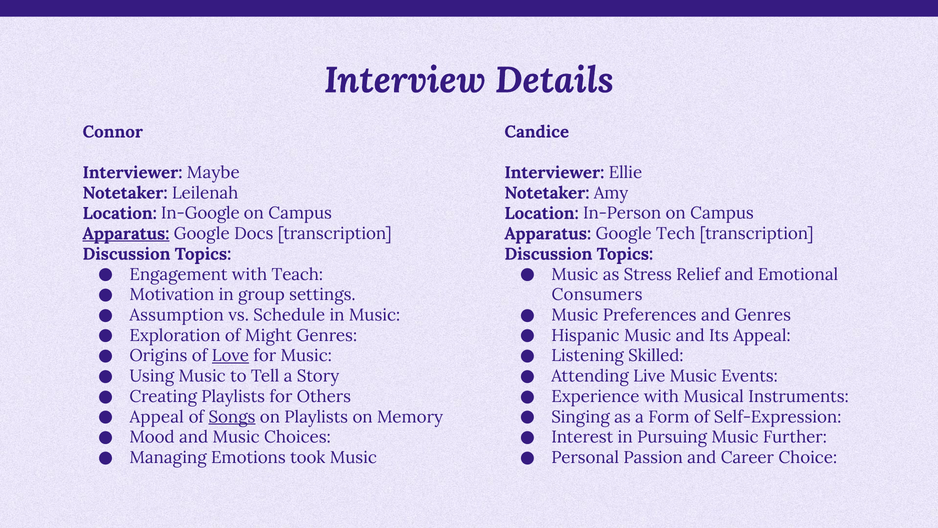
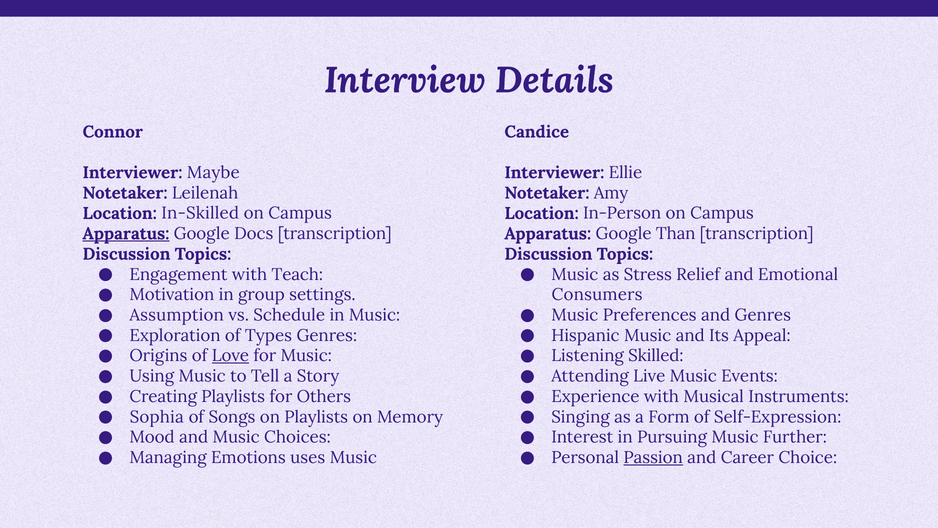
In-Google: In-Google -> In-Skilled (200, 213)
Tech: Tech -> Than (676, 234)
Might: Might -> Types (269, 335)
Appeal: Appeal -> Sophia (157, 417)
Songs underline: present -> none (232, 417)
took: took -> uses (308, 457)
Passion underline: none -> present (653, 457)
